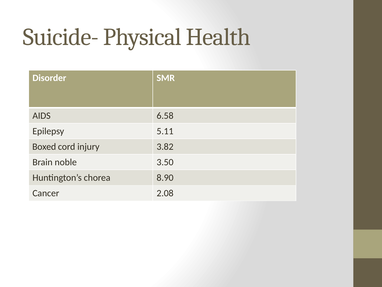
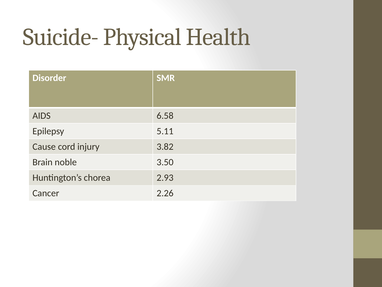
Boxed: Boxed -> Cause (44, 146)
8.90: 8.90 -> 2.93 (165, 177)
2.08: 2.08 -> 2.26 (165, 193)
